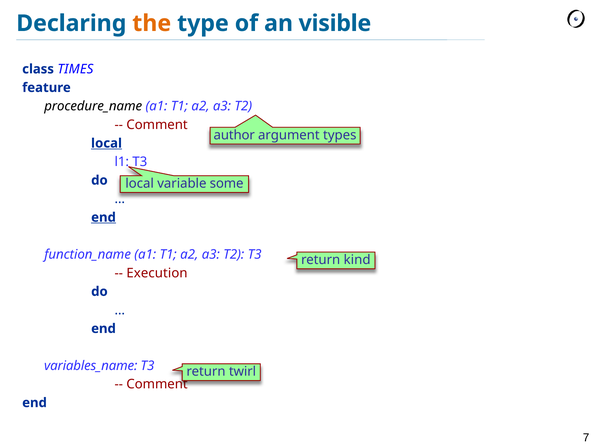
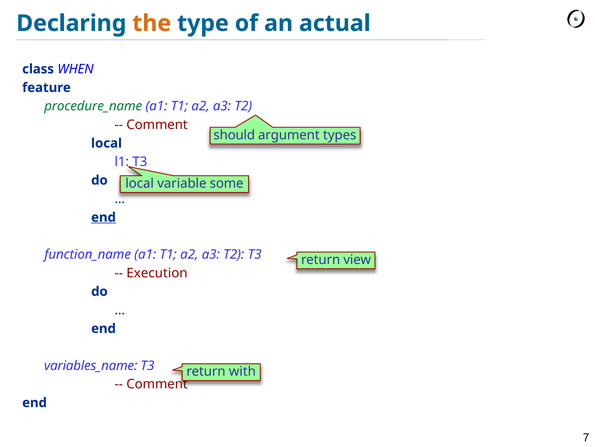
visible: visible -> actual (335, 23)
TIMES: TIMES -> WHEN (76, 69)
procedure_name colour: black -> green (93, 106)
author: author -> should (234, 135)
local underline: present -> none (107, 143)
kind: kind -> view (357, 259)
twirl: twirl -> with (242, 371)
